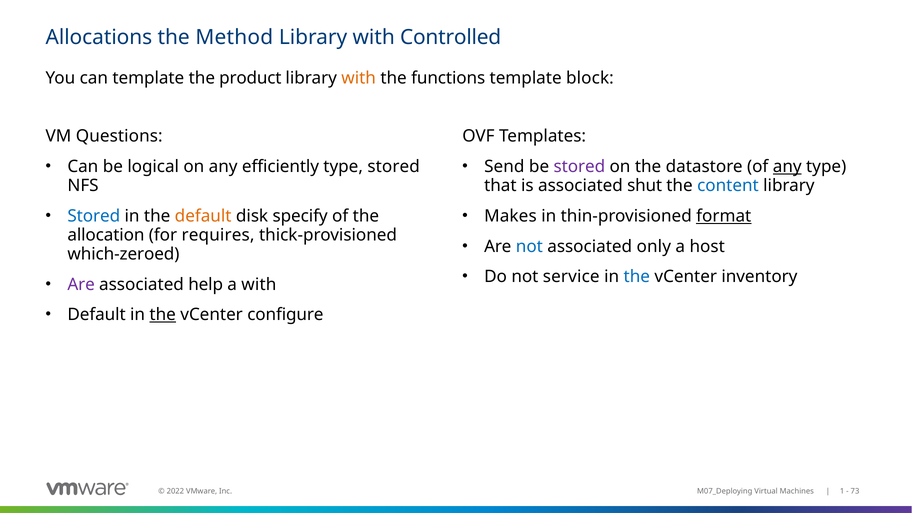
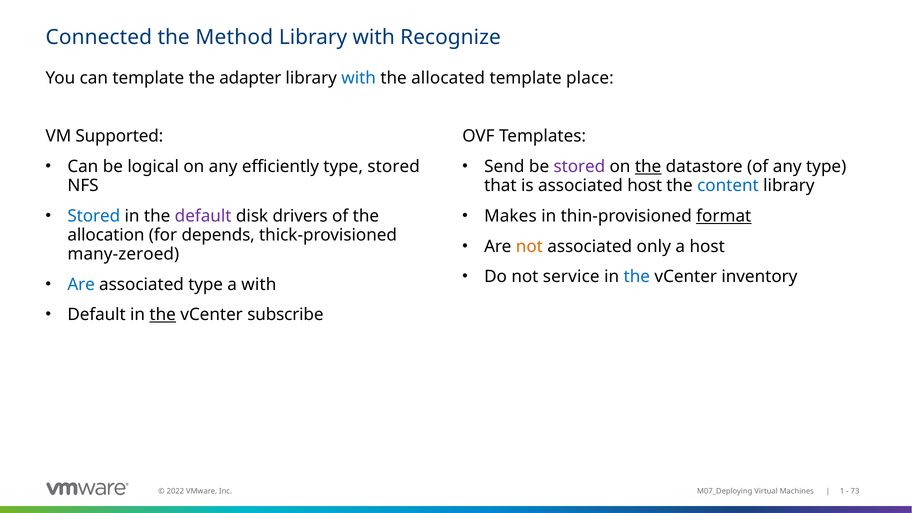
Allocations: Allocations -> Connected (99, 37)
Controlled: Controlled -> Recognize (450, 37)
product: product -> adapter (250, 78)
with colour: orange -> blue (359, 78)
functions: functions -> allocated (448, 78)
block: block -> place (590, 78)
Questions: Questions -> Supported (119, 136)
the underline: none -> present (648, 167)
any underline: present -> none (787, 167)
associated shut: shut -> host (645, 186)
default colour: orange -> purple (203, 216)
specify: specify -> drivers (300, 216)
requires: requires -> depends (218, 235)
not colour: blue -> orange (529, 246)
which-zeroed: which-zeroed -> many-zeroed (123, 254)
Are colour: purple -> blue (81, 284)
associated help: help -> type (206, 284)
configure: configure -> subscribe (285, 315)
